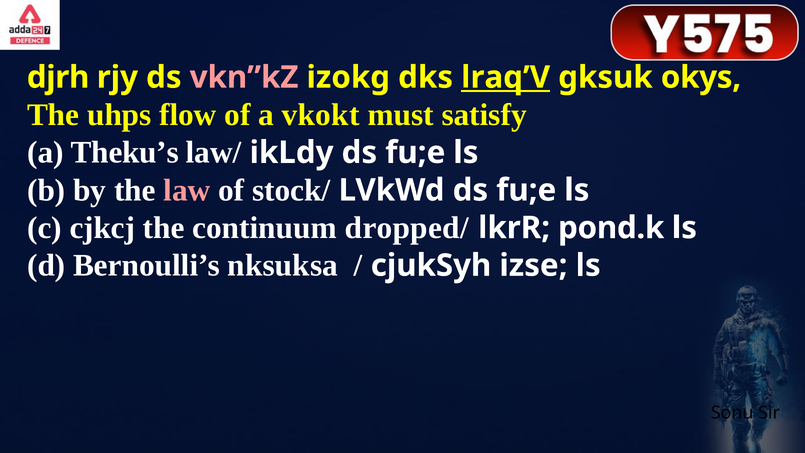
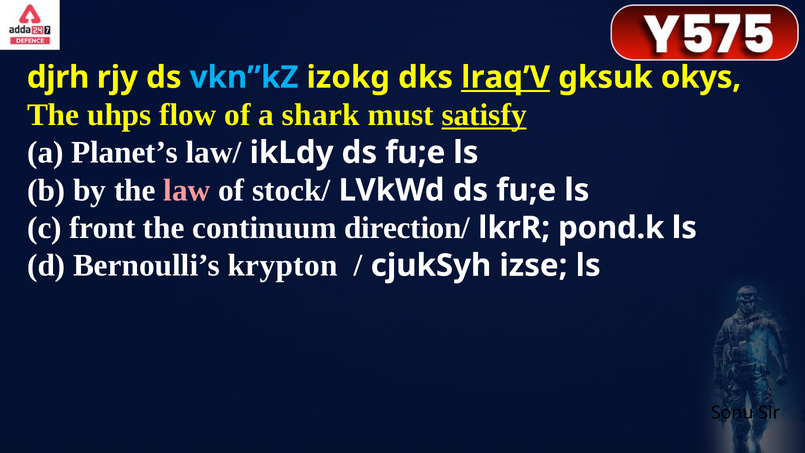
vkn”kZ colour: pink -> light blue (244, 77)
vkokt: vkokt -> shark (321, 115)
satisfy underline: none -> present (484, 115)
Theku’s: Theku’s -> Planet’s (125, 153)
cjkcj: cjkcj -> front (102, 228)
dropped/: dropped/ -> direction/ (407, 228)
nksuksa: nksuksa -> krypton (283, 265)
